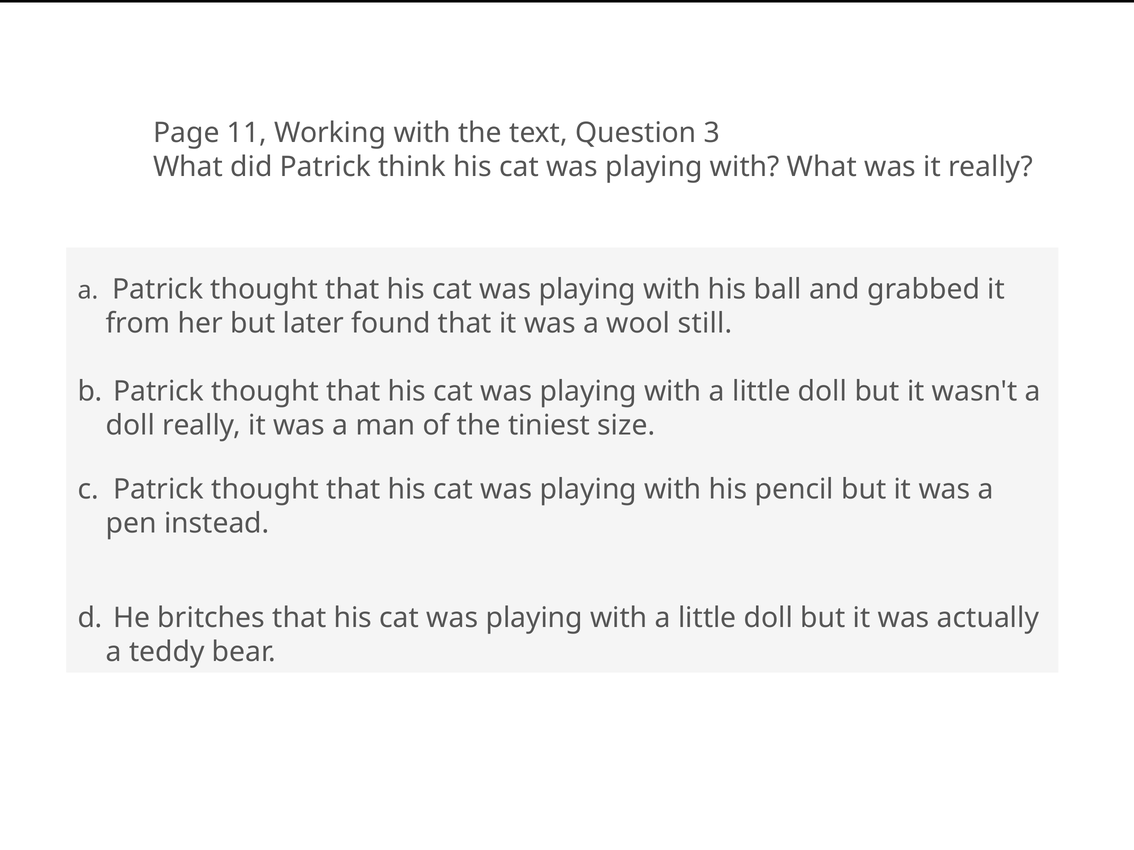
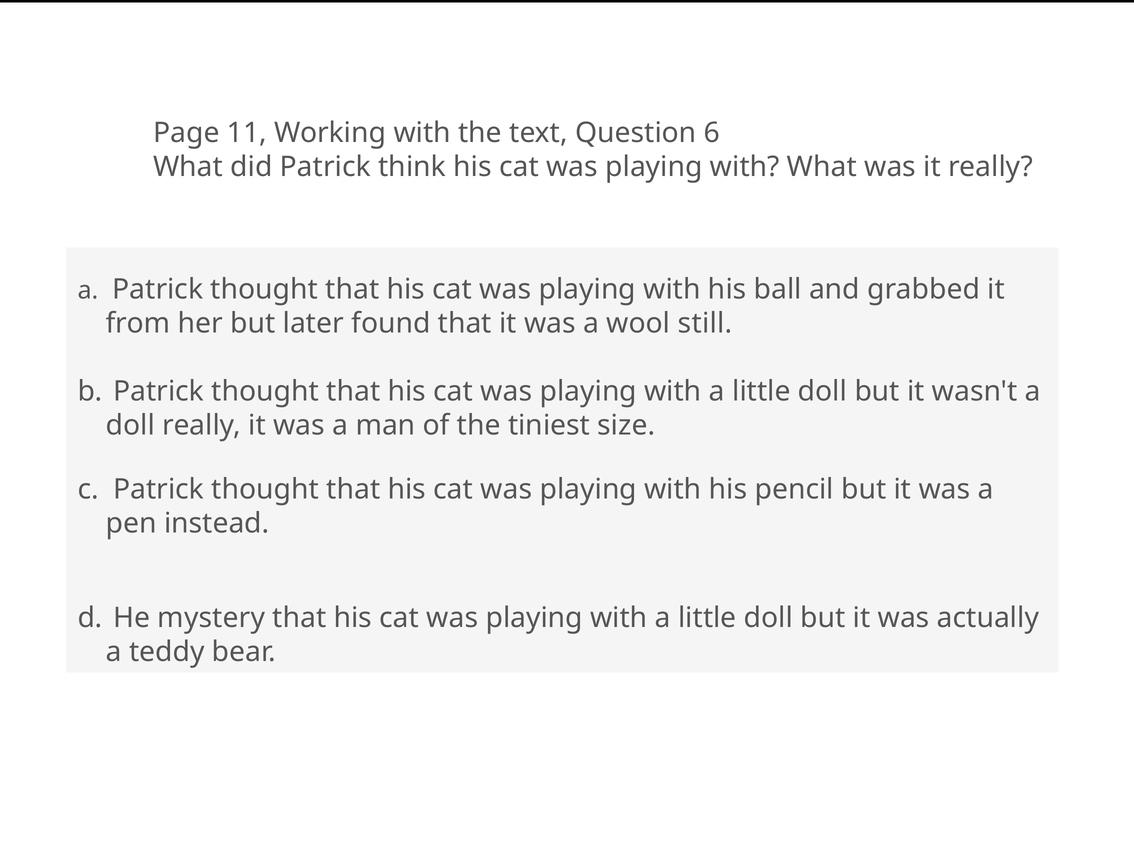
3: 3 -> 6 (712, 133)
britches: britches -> mystery (211, 618)
